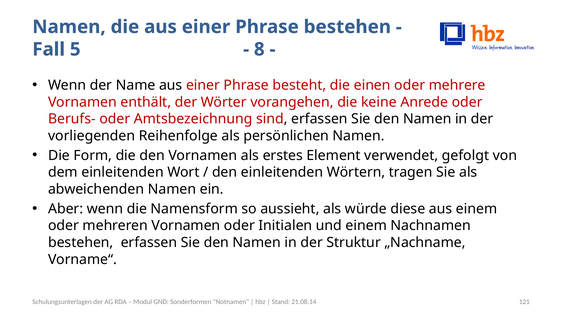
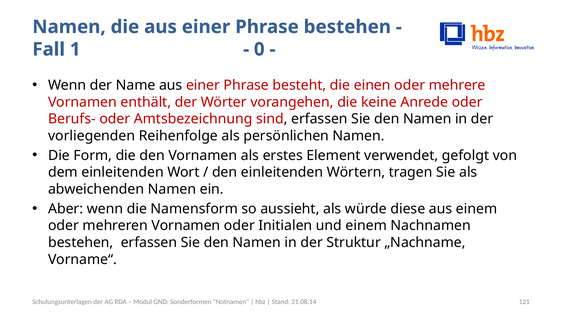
5: 5 -> 1 (75, 49)
8: 8 -> 0 (259, 49)
